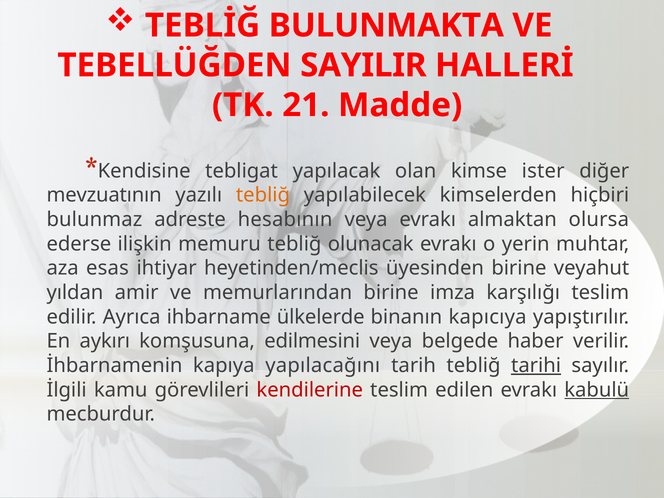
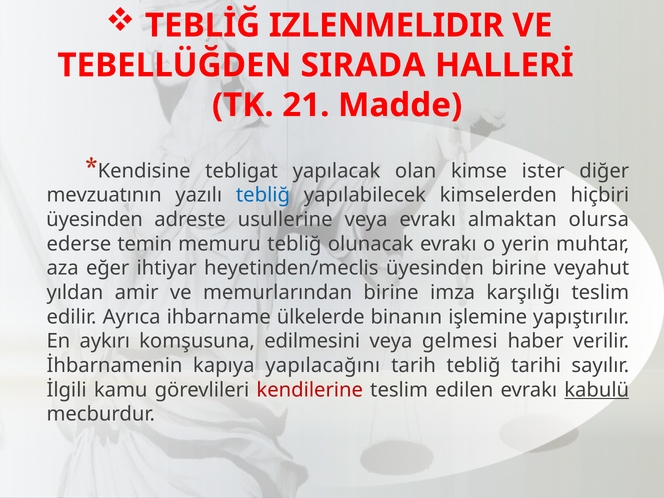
BULUNMAKTA: BULUNMAKTA -> IZLENMELIDIR (386, 25)
SAYILIR: SAYILIR -> SIRADA (363, 65)
tebliğ colour: orange -> blue (263, 195)
bulunmaz: bulunmaz -> üyesinden (95, 220)
hesabının: hesabının -> usullerine (285, 220)
ilişkin: ilişkin -> temin (145, 244)
esas: esas -> eğer (108, 268)
kapıcıya: kapıcıya -> işlemine (488, 317)
belgede: belgede -> gelmesi (460, 341)
tarihi underline: present -> none (536, 366)
